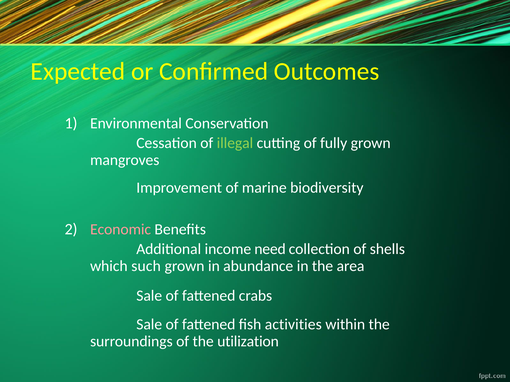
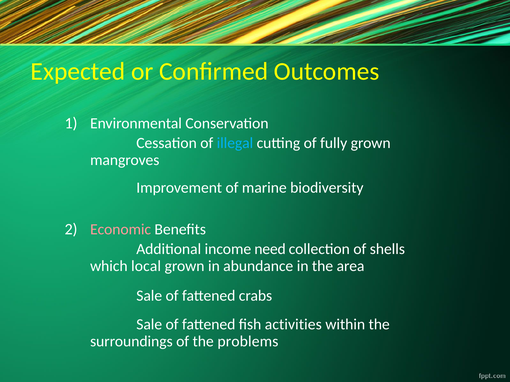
illegal colour: light green -> light blue (235, 143)
such: such -> local (146, 266)
utilization: utilization -> problems (248, 342)
